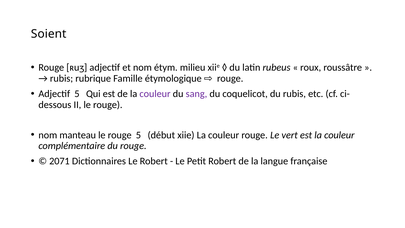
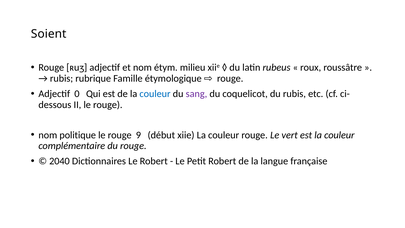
Adjectif 5: 5 -> 0 (77, 94)
couleur colour: purple -> blue (155, 94)
manteau: manteau -> politique (78, 135)
rouge 5: 5 -> 9 (138, 135)
2071: 2071 -> 2040 (59, 161)
